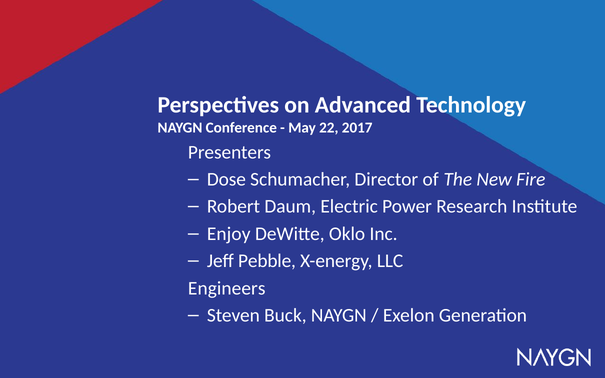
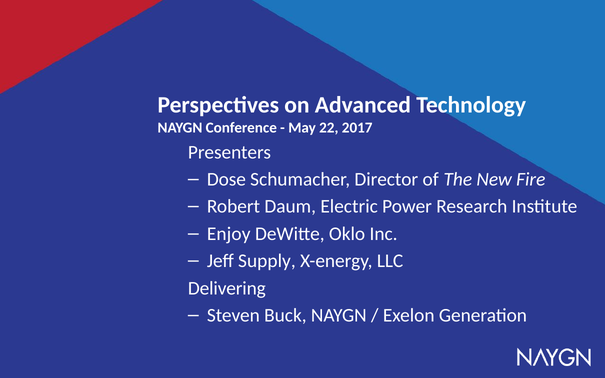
Pebble: Pebble -> Supply (267, 261)
Engineers: Engineers -> Delivering (227, 288)
